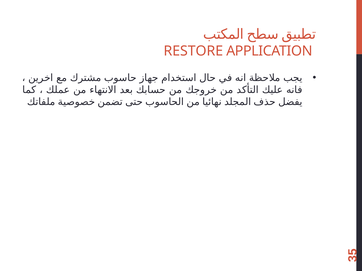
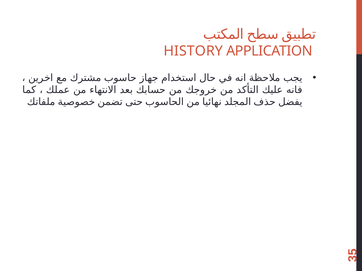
RESTORE: RESTORE -> HISTORY (193, 51)
